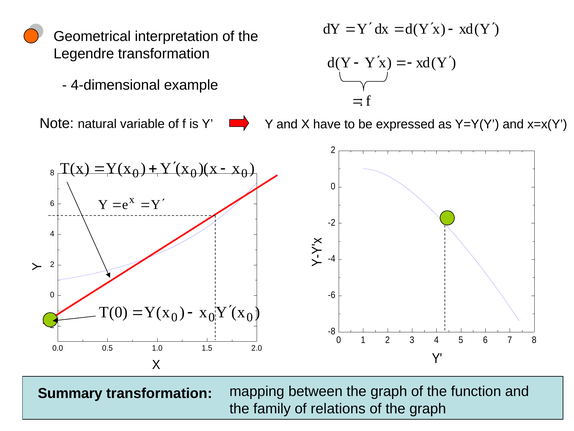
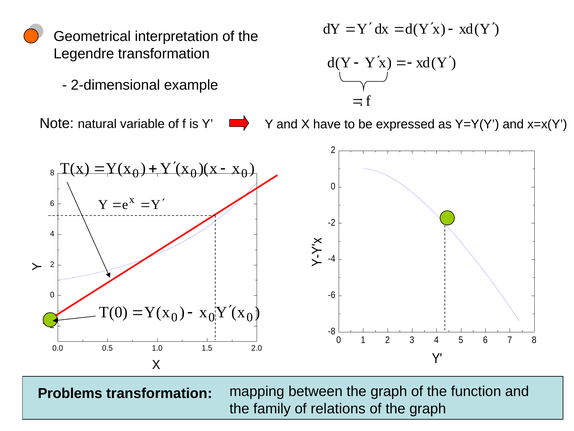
4-dimensional: 4-dimensional -> 2-dimensional (115, 85)
Summary: Summary -> Problems (70, 393)
